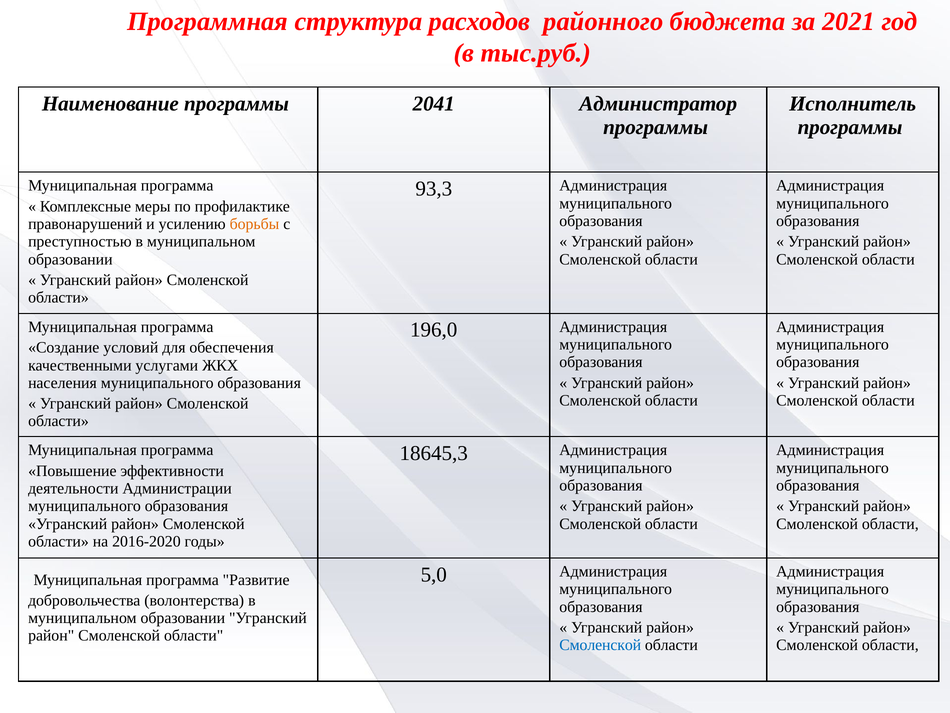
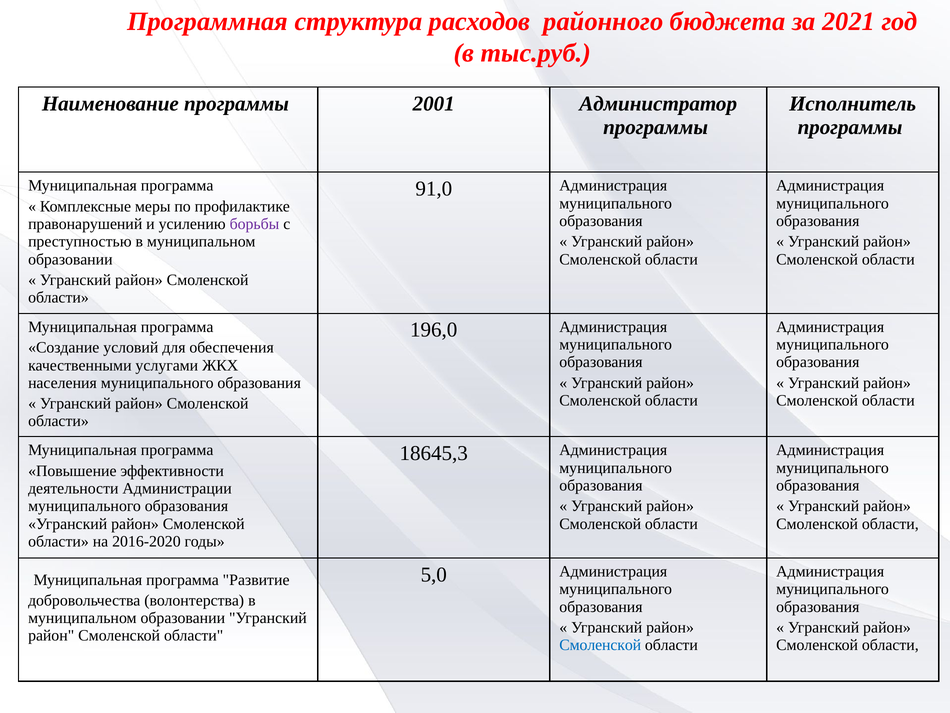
2041: 2041 -> 2001 (434, 104)
93,3: 93,3 -> 91,0 (434, 189)
борьбы colour: orange -> purple (255, 224)
